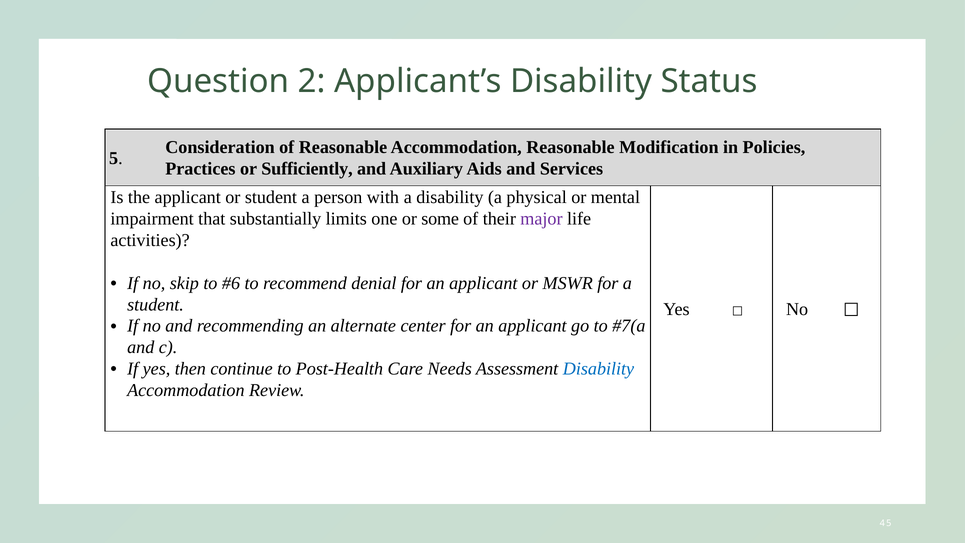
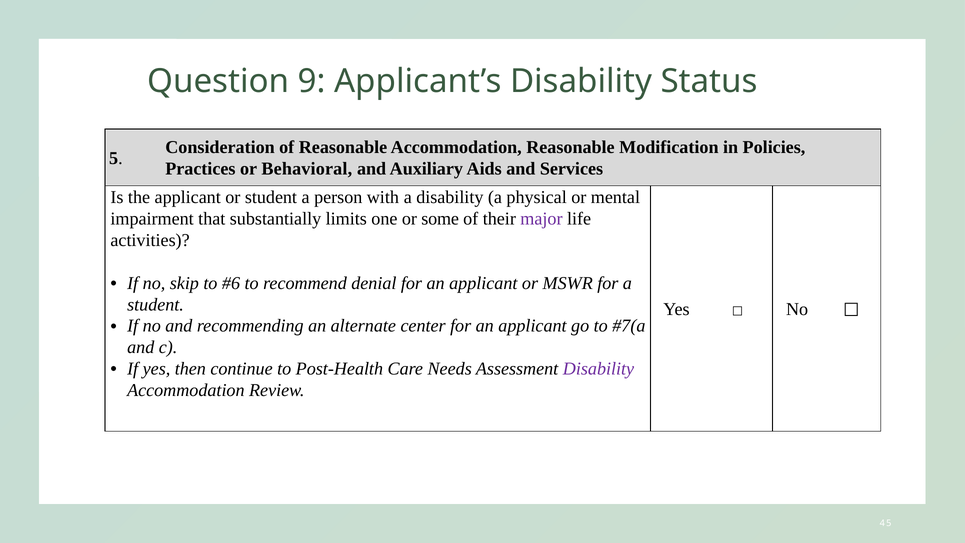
2: 2 -> 9 (312, 81)
Sufficiently: Sufficiently -> Behavioral (307, 169)
Disability colour: blue -> purple (598, 369)
